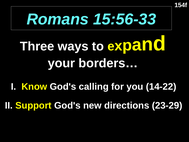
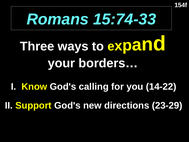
15:56-33: 15:56-33 -> 15:74-33 (125, 19)
